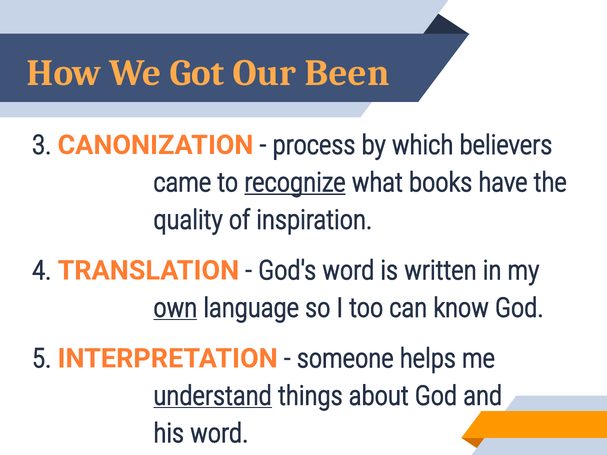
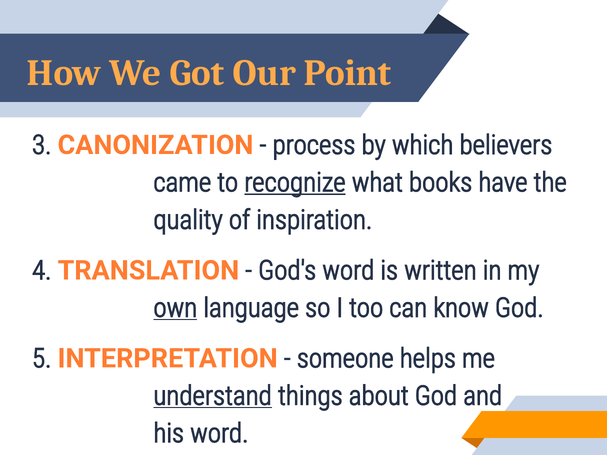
Been: Been -> Point (348, 73)
